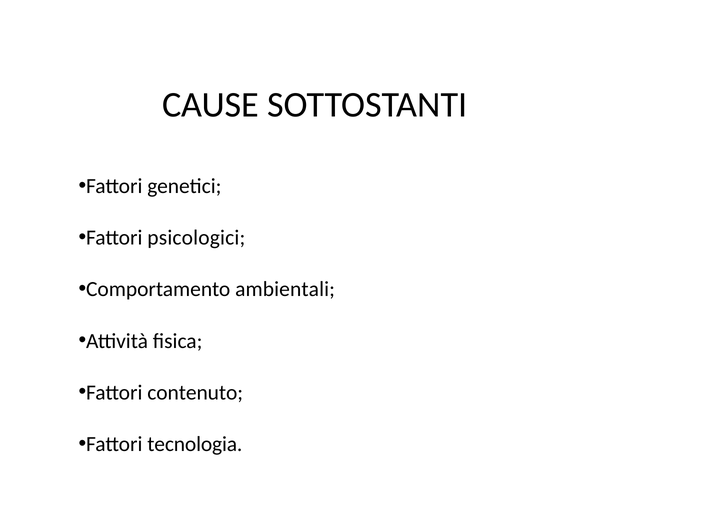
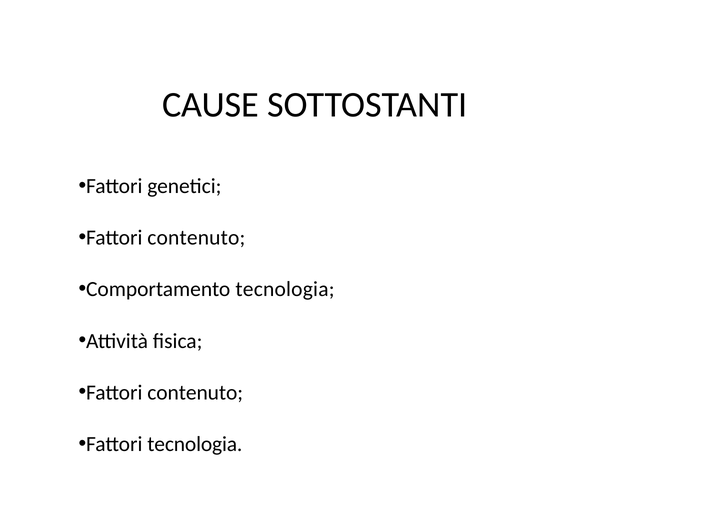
psicologici: psicologici -> contenuto (196, 238)
Comportamento ambientali: ambientali -> tecnologia (285, 289)
